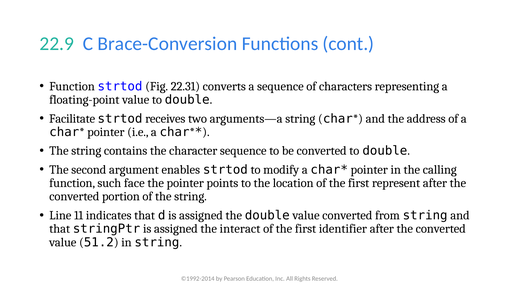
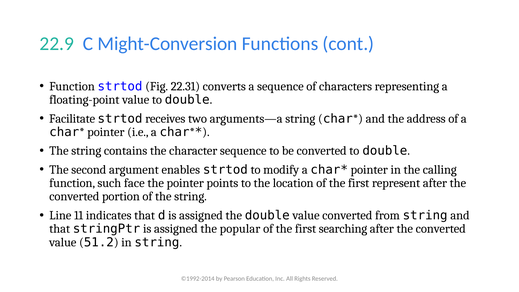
Brace-Conversion: Brace-Conversion -> Might-Conversion (168, 44)
interact: interact -> popular (240, 229)
identifier: identifier -> searching (343, 229)
